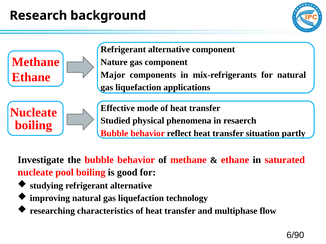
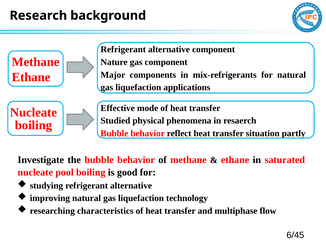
6/90: 6/90 -> 6/45 (295, 236)
